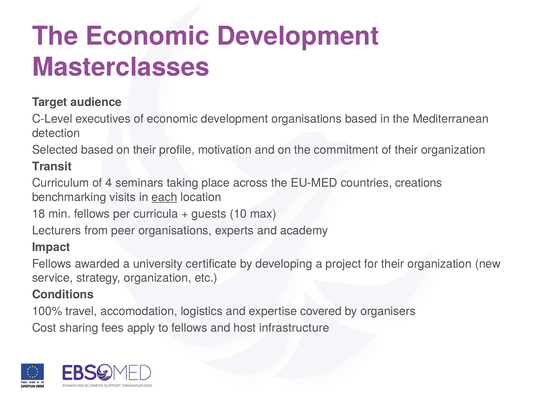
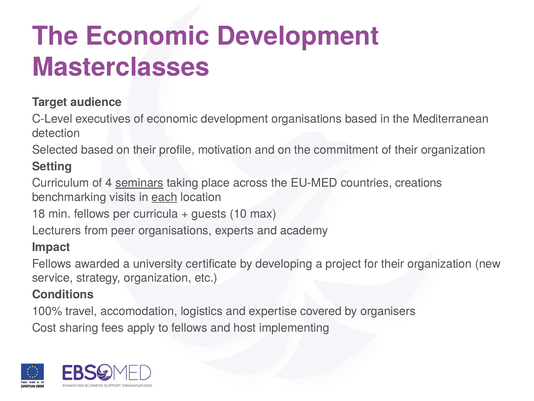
Transit: Transit -> Setting (52, 166)
seminars underline: none -> present (139, 183)
infrastructure: infrastructure -> implementing (294, 328)
